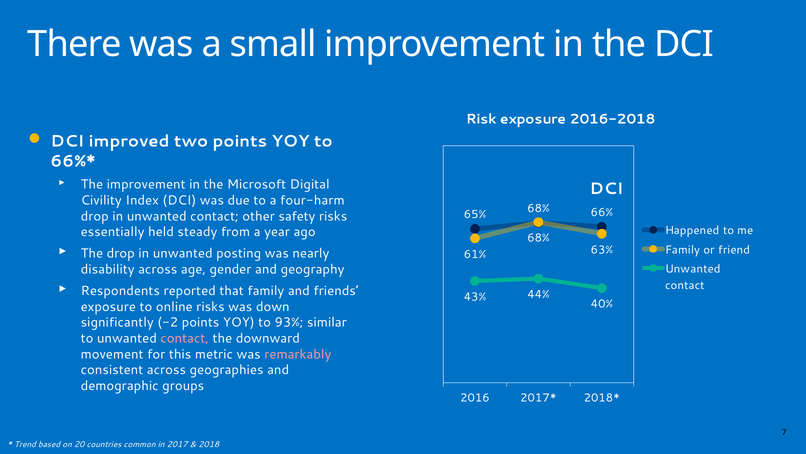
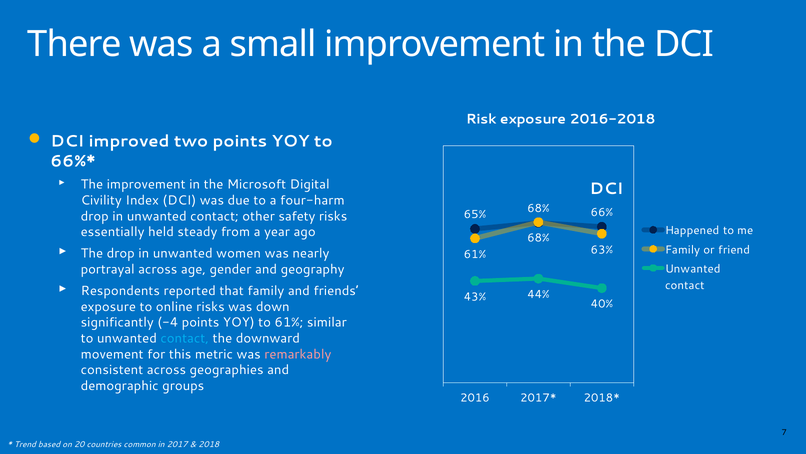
posting: posting -> women (239, 253)
disability: disability -> portrayal (108, 269)
-2: -2 -> -4 (168, 322)
to 93%: 93% -> 61% (289, 322)
contact colour: pink -> light blue (185, 338)
